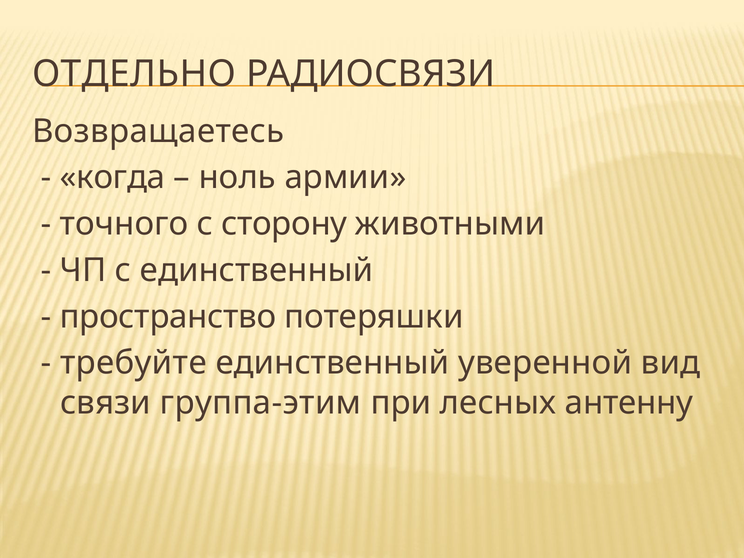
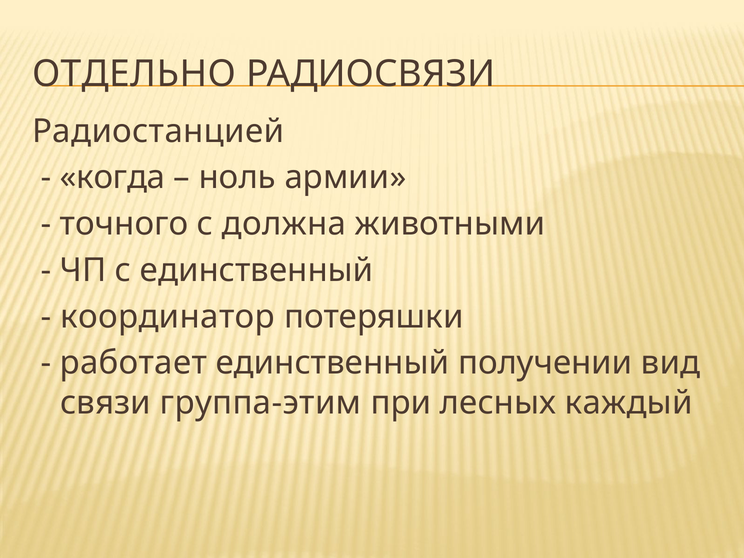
Возвращаетесь: Возвращаетесь -> Радиостанцией (158, 131)
сторону: сторону -> должна (284, 224)
пространство: пространство -> координатор (168, 317)
требуйте: требуйте -> работает (133, 363)
уверенной: уверенной -> получении (545, 363)
антенну: антенну -> каждый (629, 403)
